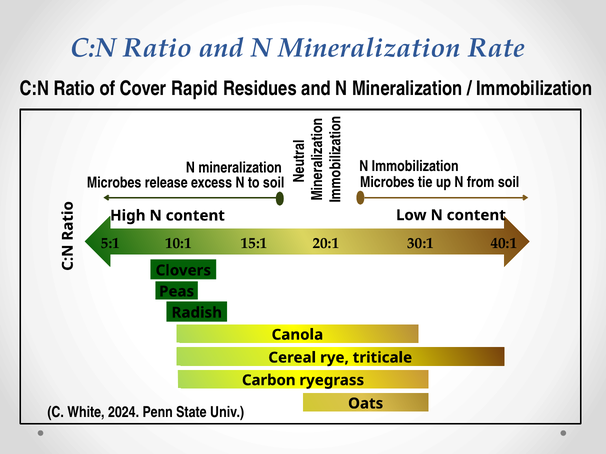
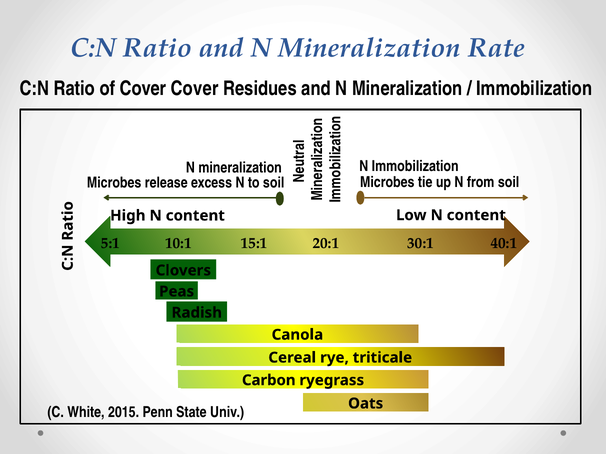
Cover Rapid: Rapid -> Cover (195, 89)
2024: 2024 -> 2015 (124, 413)
